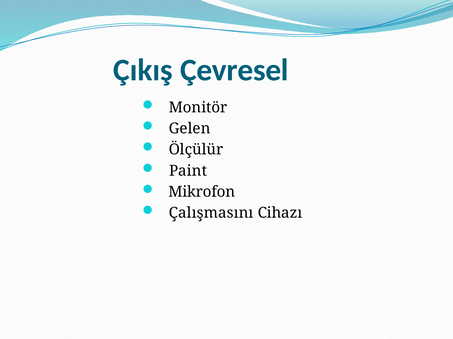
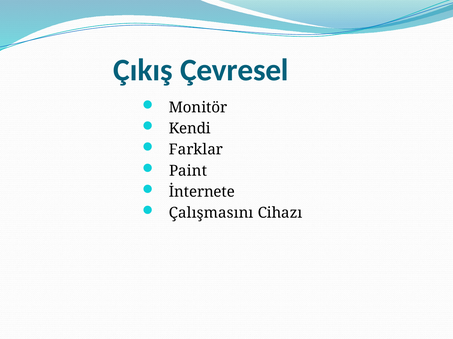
Gelen: Gelen -> Kendi (190, 129)
Ölçülür: Ölçülür -> Farklar (196, 150)
Mikrofon: Mikrofon -> İnternete (202, 192)
